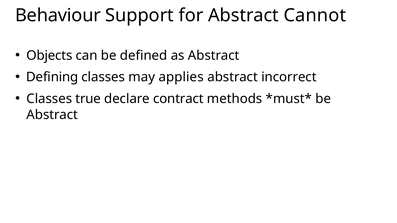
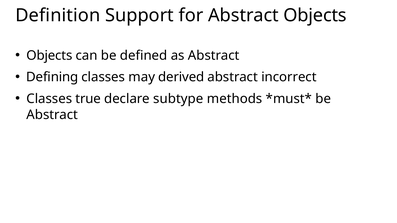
Behaviour: Behaviour -> Definition (58, 15)
Abstract Cannot: Cannot -> Objects (315, 15)
applies: applies -> derived (181, 77)
contract: contract -> subtype (178, 99)
